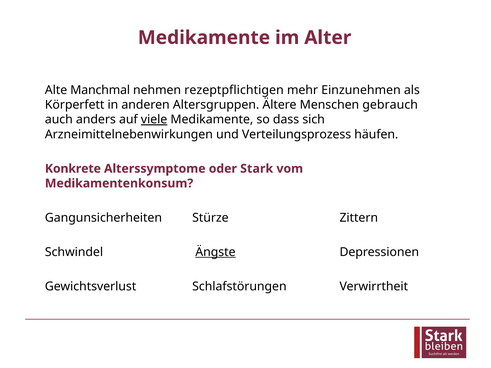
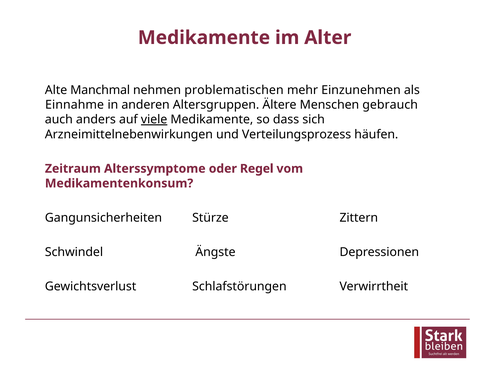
rezeptpflichtigen: rezeptpflichtigen -> problematischen (234, 90)
Körperfett: Körperfett -> Einnahme (75, 105)
Konkrete: Konkrete -> Zeitraum (73, 169)
Stark: Stark -> Regel (257, 169)
Ängste underline: present -> none (215, 252)
